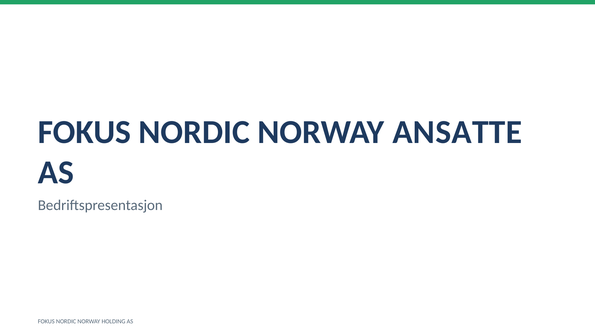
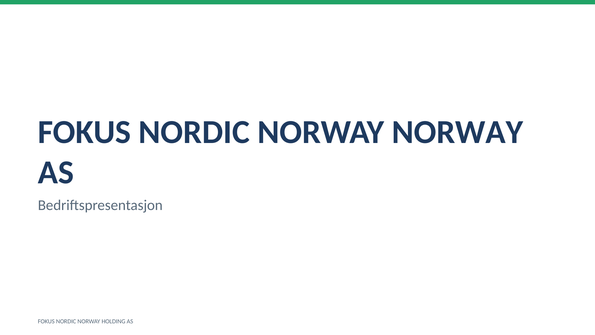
NORWAY ANSATTE: ANSATTE -> NORWAY (457, 132)
